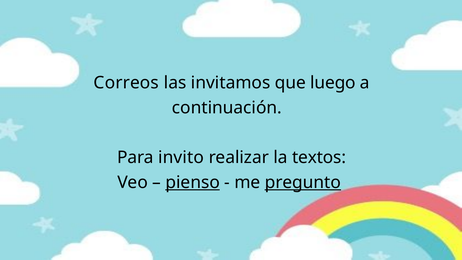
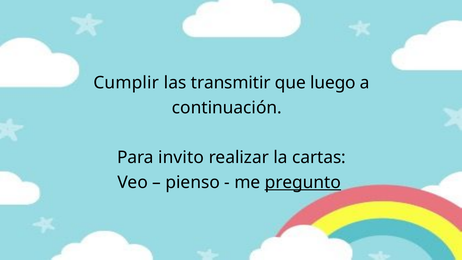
Correos: Correos -> Cumplir (126, 83)
invitamos: invitamos -> transmitir (231, 83)
textos: textos -> cartas (319, 157)
pienso underline: present -> none (193, 182)
